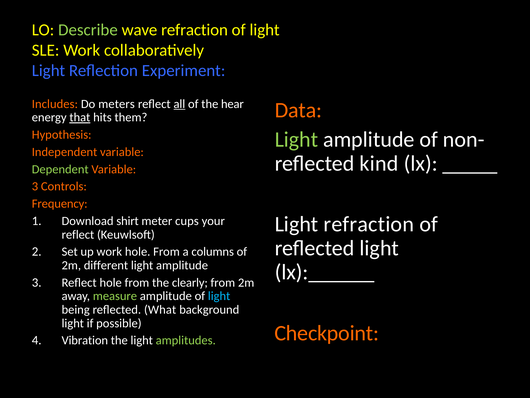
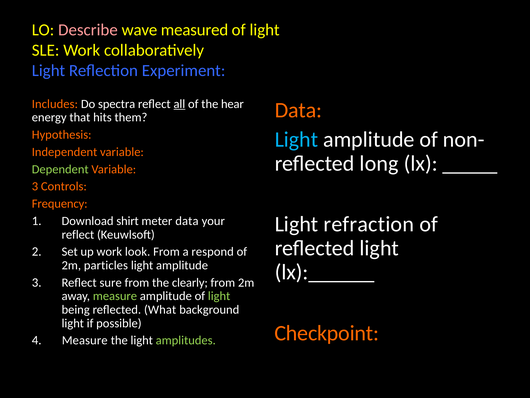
Describe colour: light green -> pink (88, 30)
wave refraction: refraction -> measured (195, 30)
meters: meters -> spectra (117, 104)
that underline: present -> none (80, 117)
Light colour: light green -> light blue (296, 139)
kind: kind -> long (379, 163)
meter cups: cups -> data (187, 221)
work hole: hole -> look (138, 251)
columns: columns -> respond (213, 251)
different: different -> particles (106, 265)
Reflect hole: hole -> sure (111, 282)
light colour: light blue -> light green (219, 296)
Vibration: Vibration -> Measure (85, 340)
